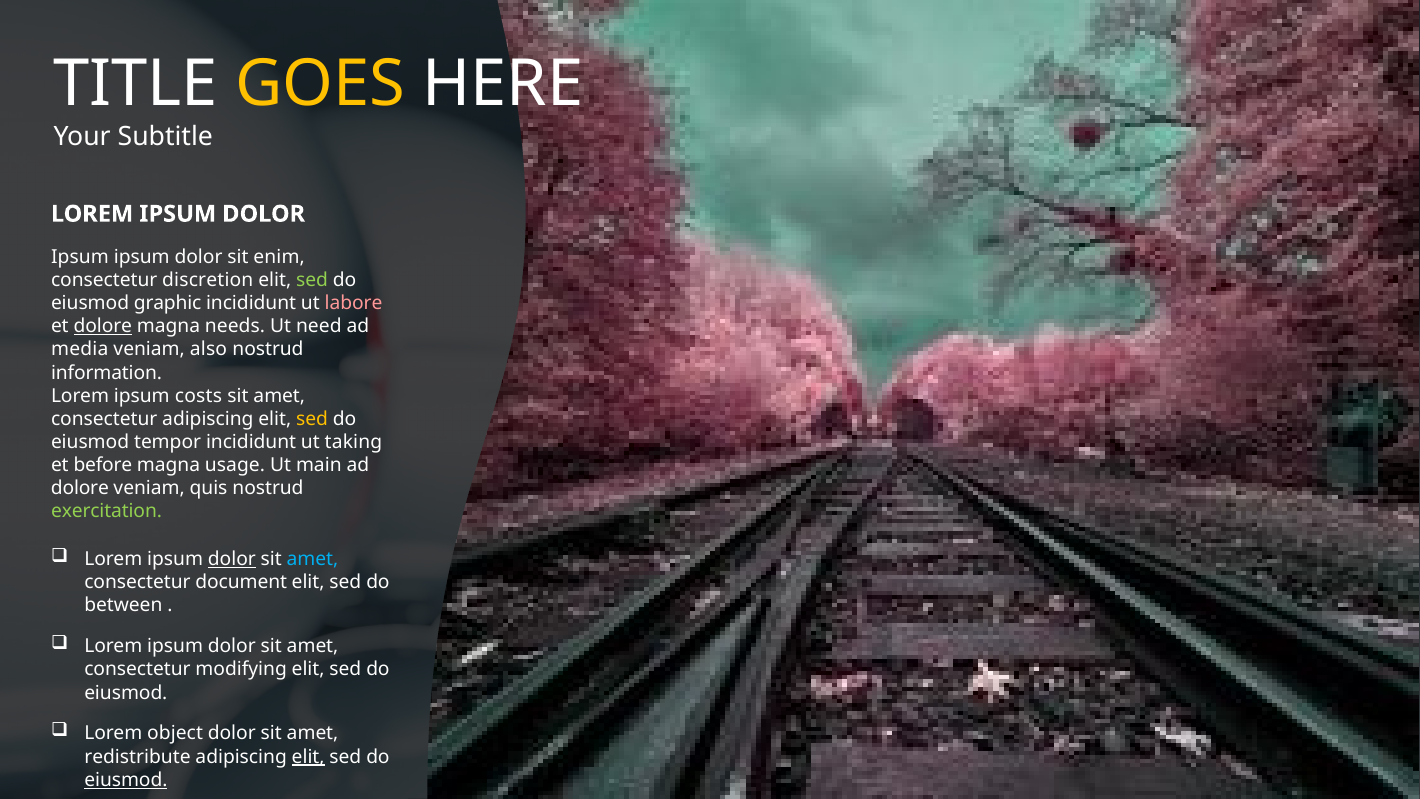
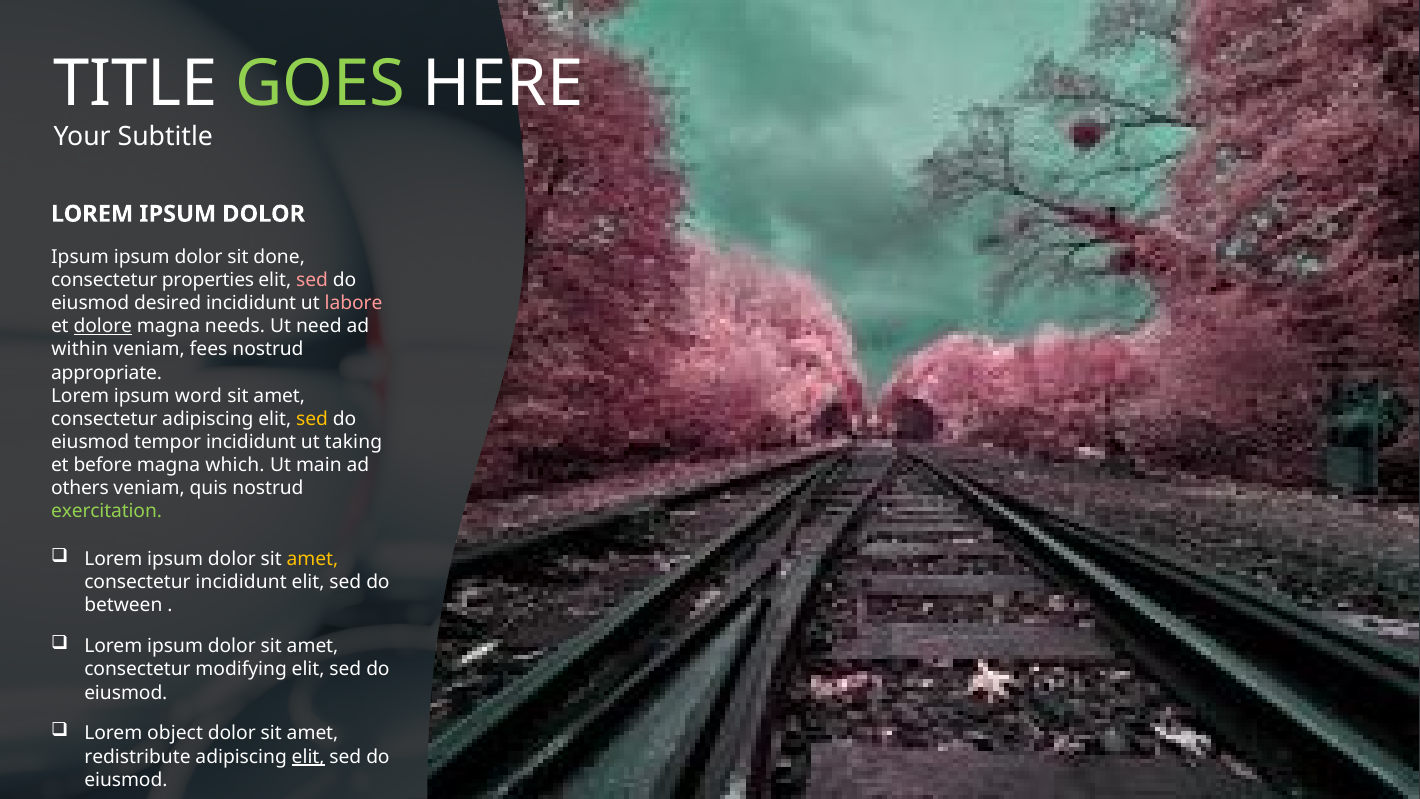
GOES colour: yellow -> light green (320, 84)
enim: enim -> done (279, 257)
discretion: discretion -> properties (208, 280)
sed colour: light green -> pink (312, 280)
graphic: graphic -> desired (168, 303)
media: media -> within (80, 349)
also: also -> fees (209, 349)
information: information -> appropriate (106, 373)
costs: costs -> word (198, 396)
usage: usage -> which (235, 465)
dolore: dolore -> others (80, 488)
dolor underline: present -> none (232, 559)
amet colour: light blue -> yellow (313, 559)
consectetur document: document -> incididunt (241, 582)
eiusmod underline: present -> none (126, 780)
